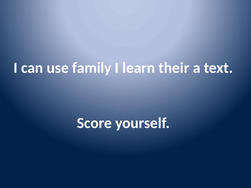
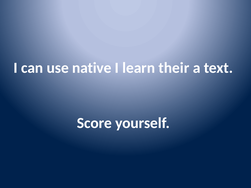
family: family -> native (92, 68)
